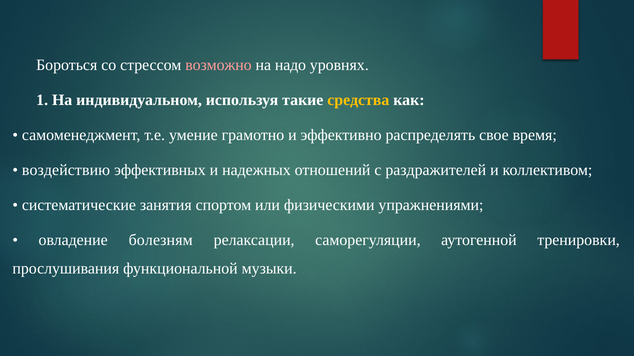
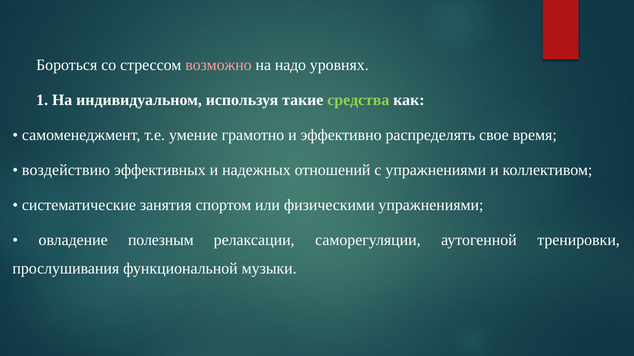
средства colour: yellow -> light green (358, 100)
с раздражителей: раздражителей -> упражнениями (436, 170)
болезням: болезням -> полезным (161, 241)
